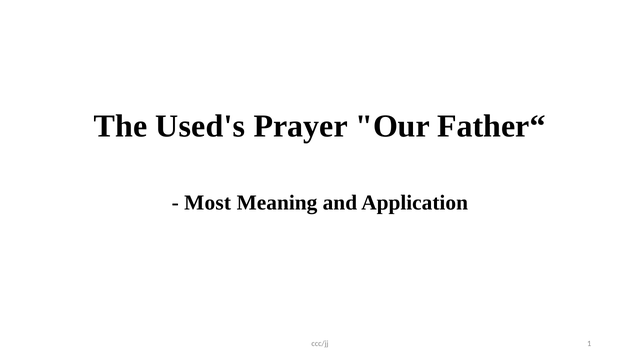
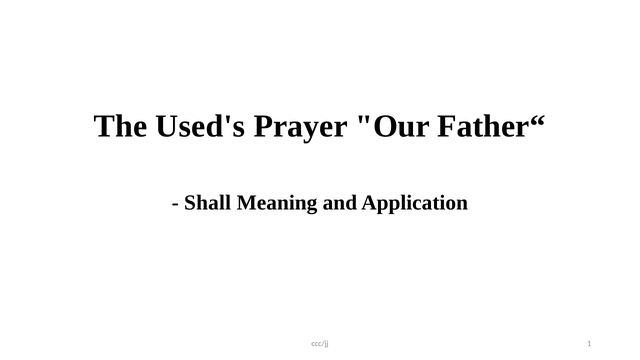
Most: Most -> Shall (208, 203)
